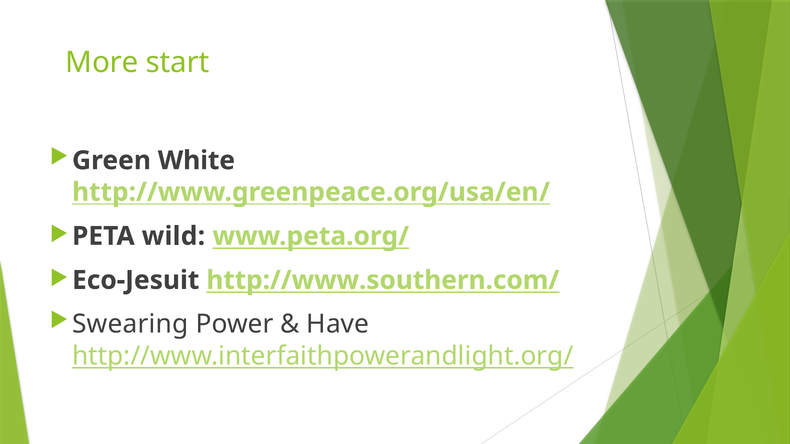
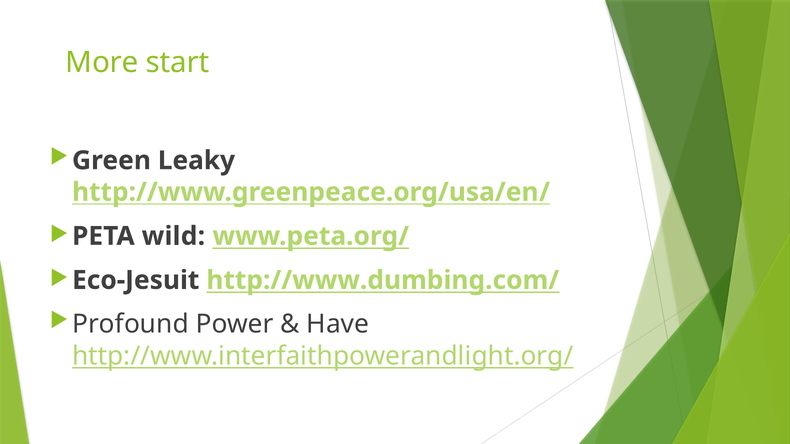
White: White -> Leaky (196, 161)
http://www.southern.com/: http://www.southern.com/ -> http://www.dumbing.com/ (383, 280)
Swearing: Swearing -> Profound (130, 325)
